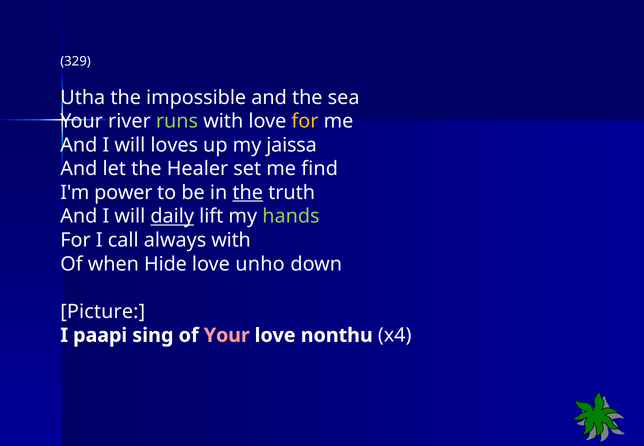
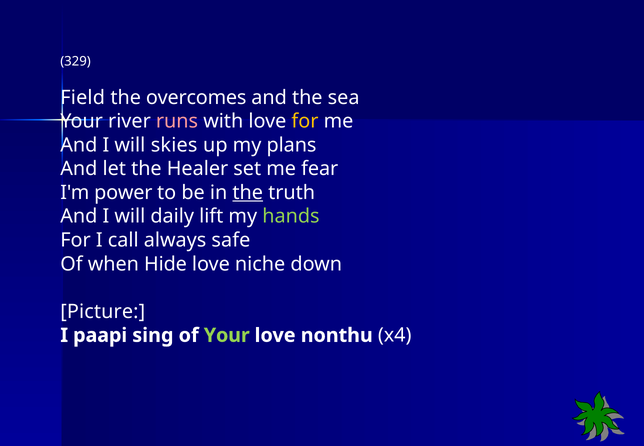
Utha: Utha -> Field (83, 97)
impossible: impossible -> overcomes (196, 97)
runs colour: light green -> pink (177, 121)
loves: loves -> skies (174, 145)
jaissa: jaissa -> plans (291, 145)
find: find -> fear (320, 169)
daily underline: present -> none (172, 216)
always with: with -> safe (231, 240)
unho: unho -> niche (260, 264)
Your colour: pink -> light green (227, 335)
